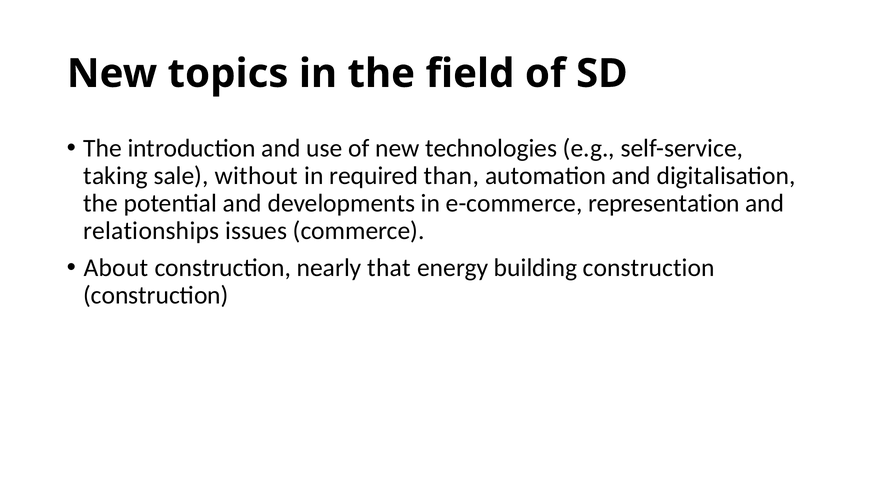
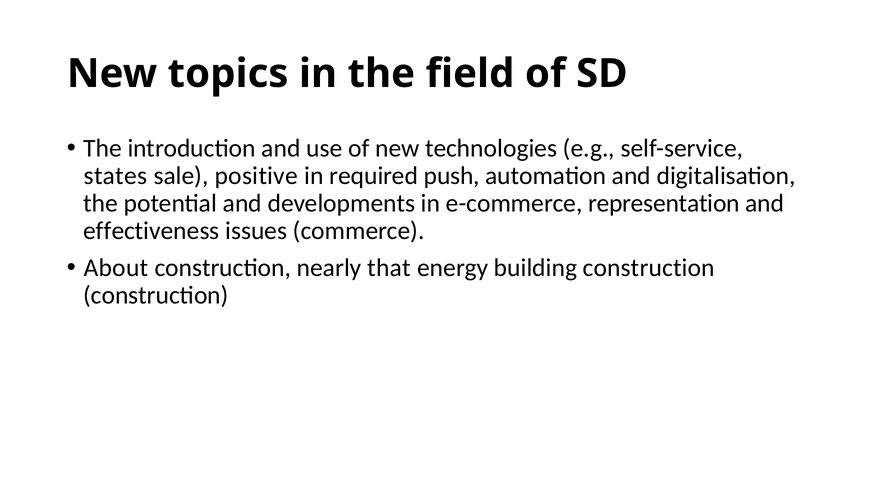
taking: taking -> states (115, 176)
without: without -> positive (256, 176)
than: than -> push (452, 176)
relationships: relationships -> effectiveness (151, 231)
